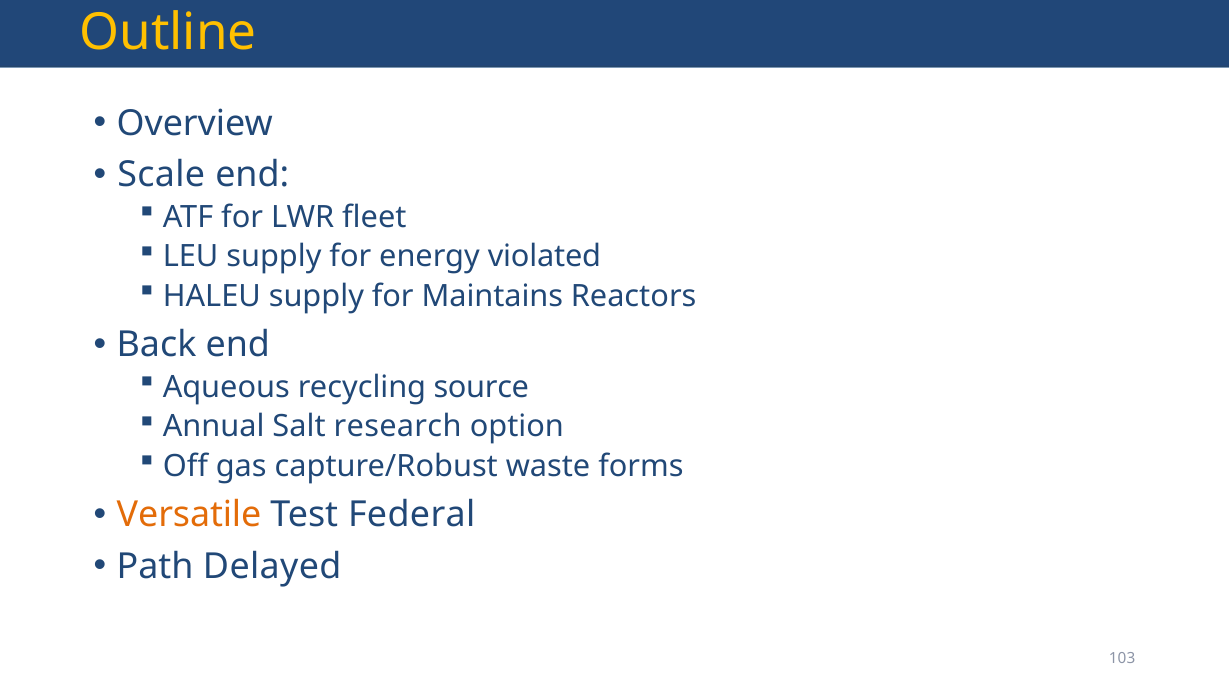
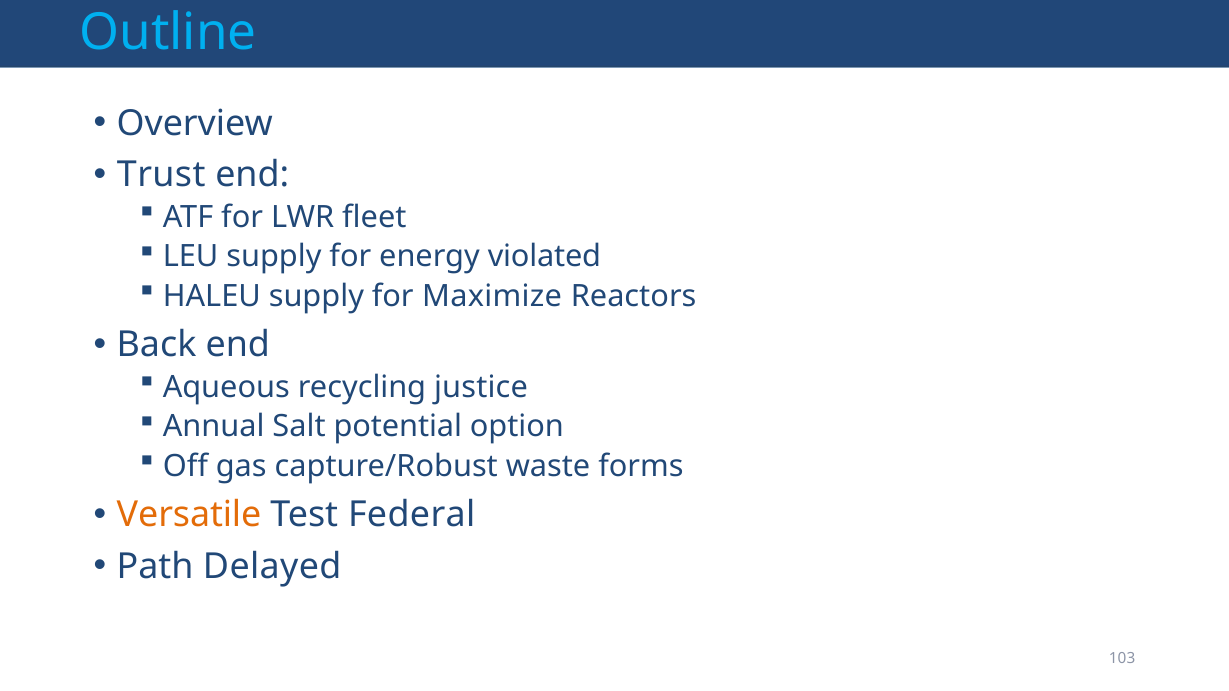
Outline colour: yellow -> light blue (168, 32)
Scale: Scale -> Trust (161, 175)
Maintains: Maintains -> Maximize (492, 296)
source: source -> justice (481, 387)
research: research -> potential (398, 427)
